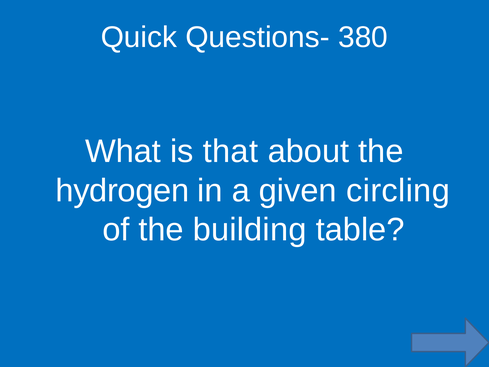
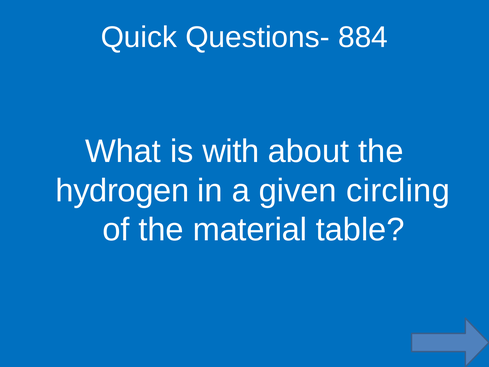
380: 380 -> 884 (363, 37)
that: that -> with (231, 151)
building: building -> material (250, 230)
